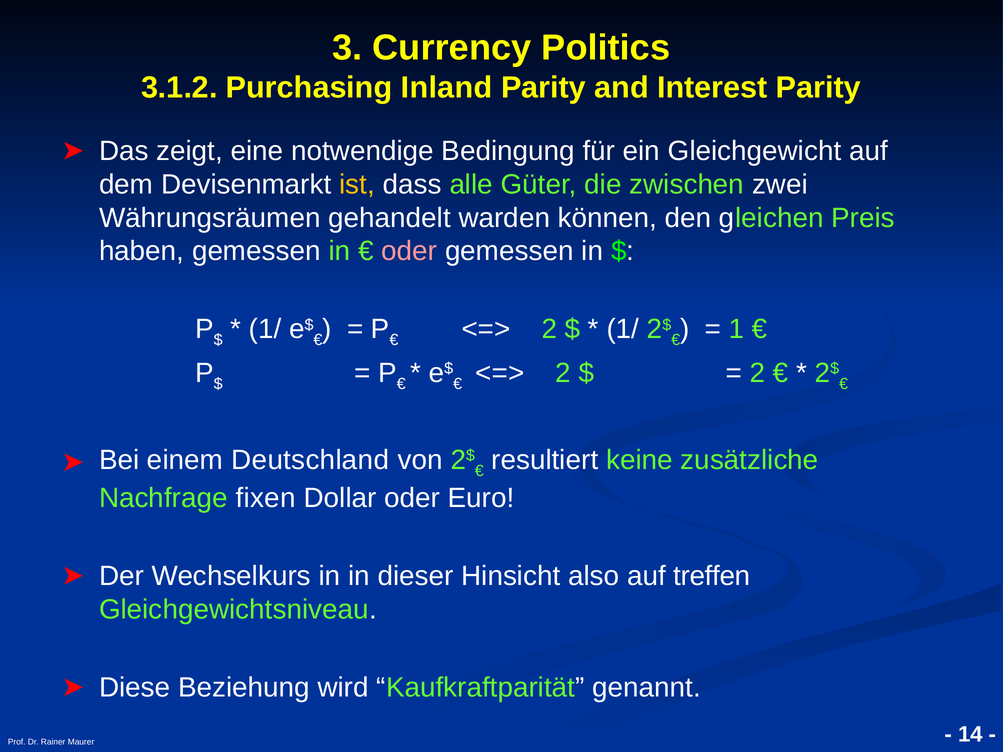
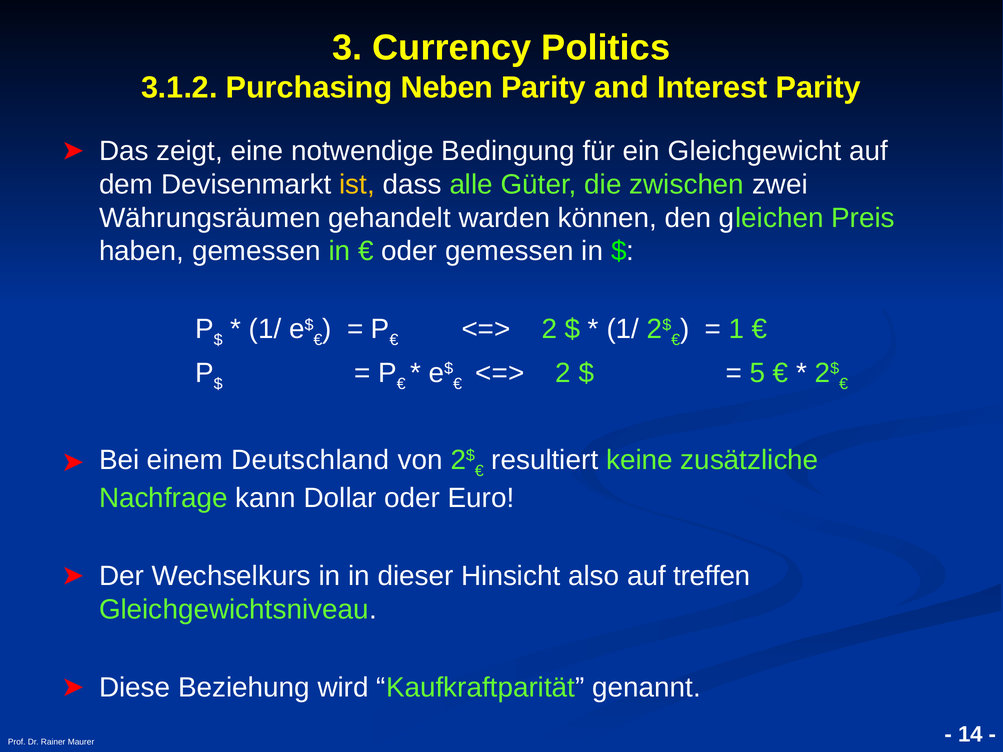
Inland: Inland -> Neben (447, 88)
oder colour: pink -> white (409, 251)
2: 2 -> 5 (758, 373)
fixen: fixen -> kann (266, 498)
